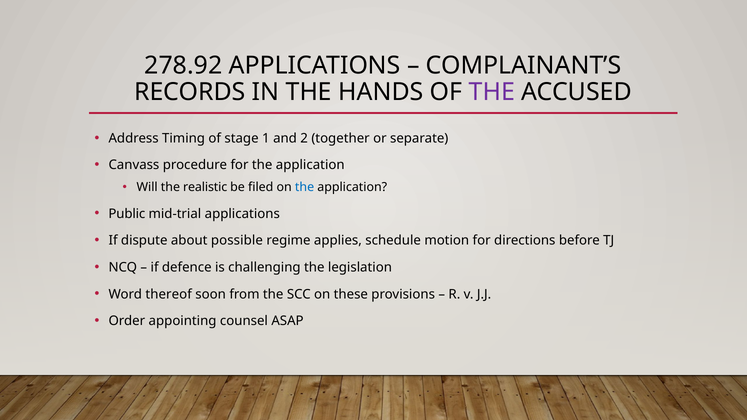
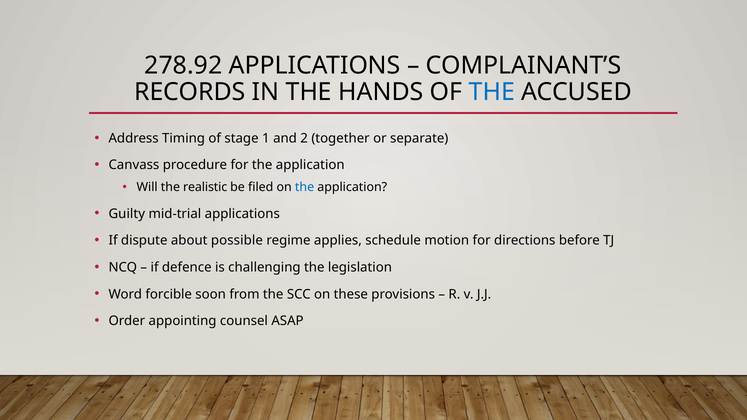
THE colour: purple -> blue (492, 92)
Public: Public -> Guilty (127, 214)
thereof: thereof -> forcible (169, 294)
